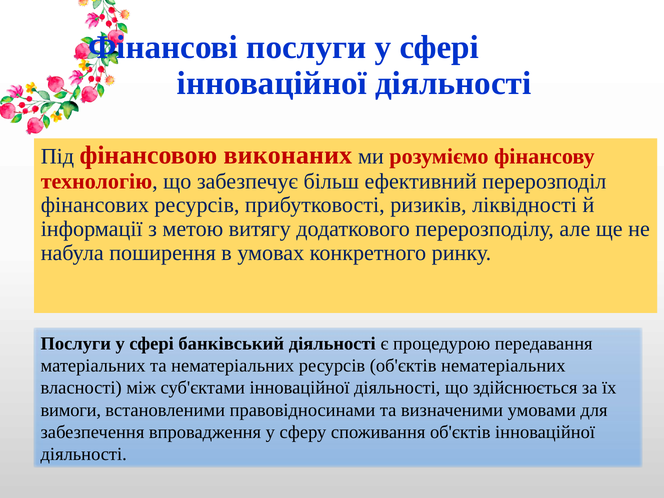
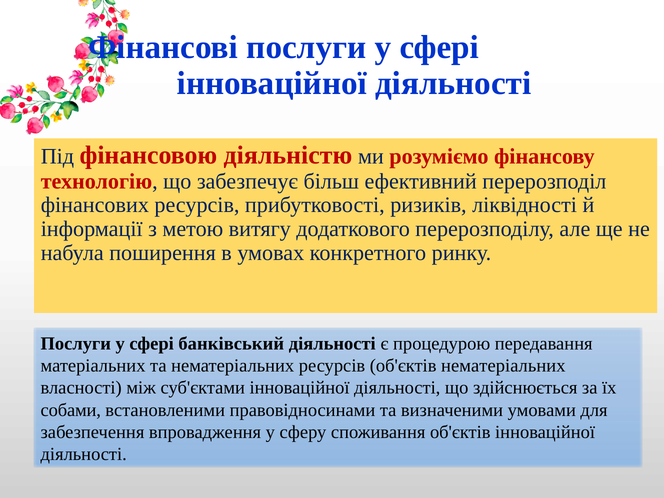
виконаних: виконаних -> діяльністю (288, 155)
вимоги: вимоги -> собами (71, 410)
